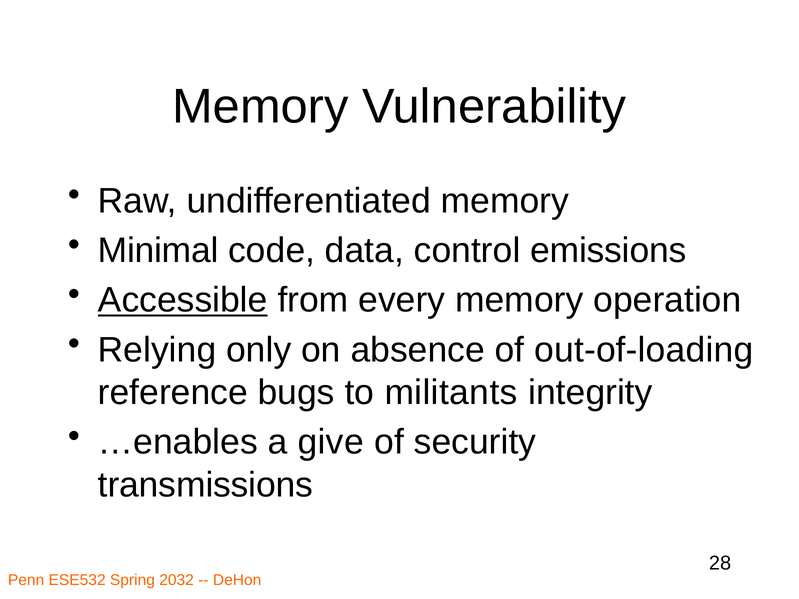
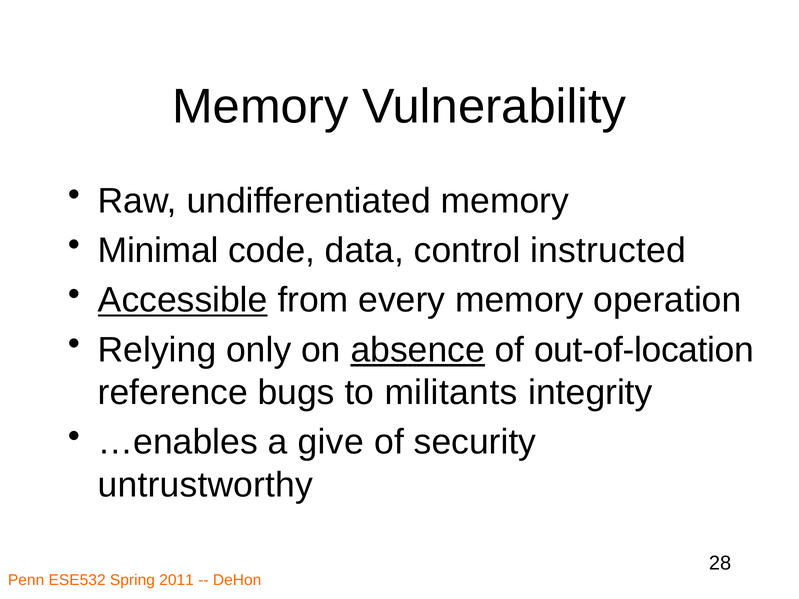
emissions: emissions -> instructed (608, 251)
absence underline: none -> present (418, 350)
out-of-loading: out-of-loading -> out-of-location (644, 350)
transmissions: transmissions -> untrustworthy (205, 485)
2032: 2032 -> 2011 (177, 580)
